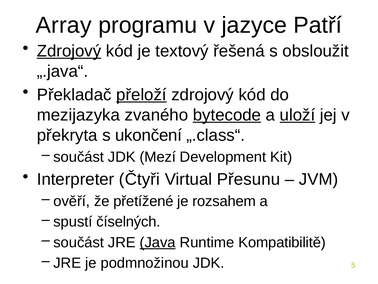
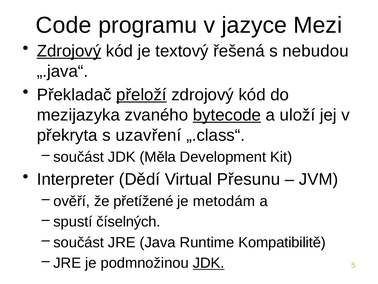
Array: Array -> Code (64, 25)
Patří: Patří -> Mezi (318, 25)
obsloužit: obsloužit -> nebudou (316, 51)
uloží underline: present -> none (297, 115)
ukončení: ukončení -> uzavření (148, 135)
Mezí: Mezí -> Měla (158, 157)
Čtyři: Čtyři -> Dědí (140, 179)
rozsahem: rozsahem -> metodám (224, 201)
Java underline: present -> none (158, 242)
JDK underline: none -> present (209, 263)
